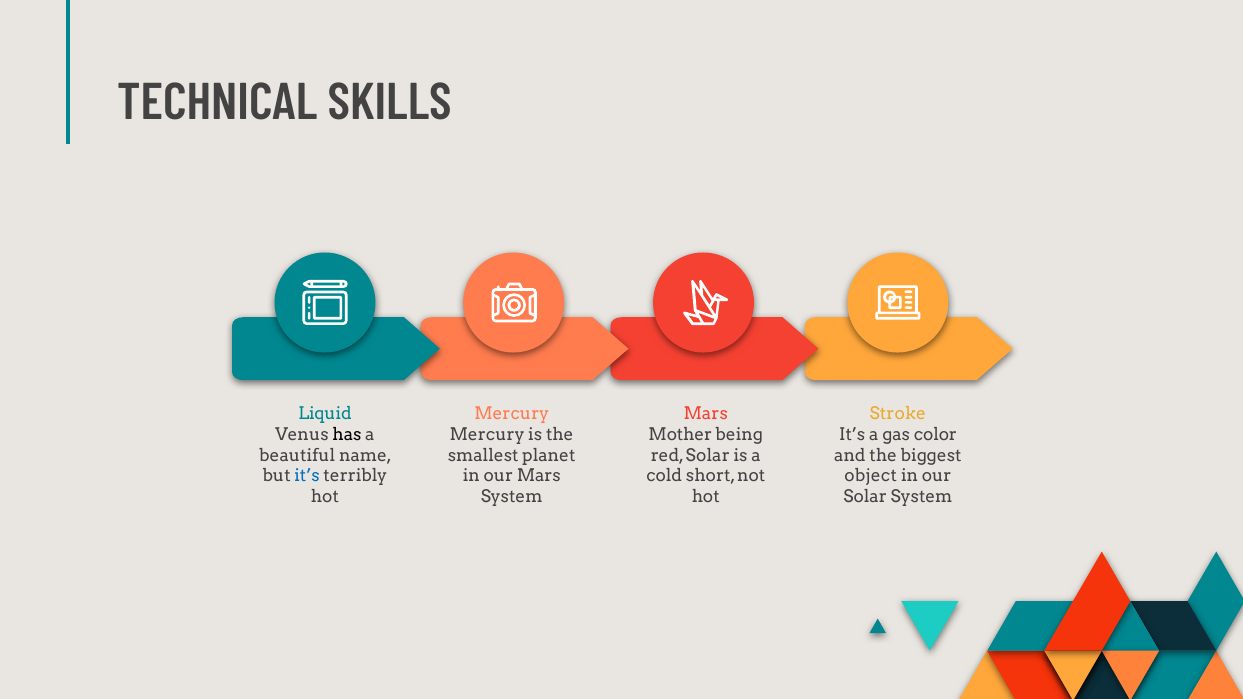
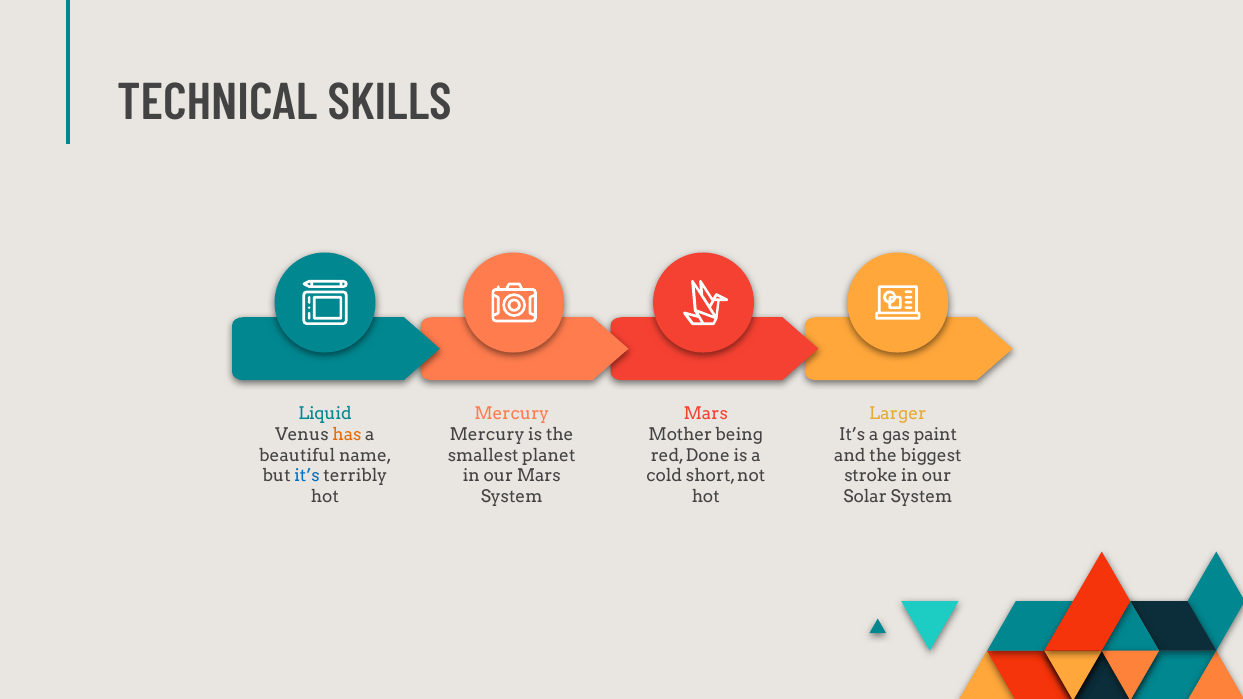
Stroke: Stroke -> Larger (898, 414)
has colour: black -> orange (347, 435)
color: color -> paint (935, 435)
red Solar: Solar -> Done (708, 455)
object: object -> stroke (871, 476)
